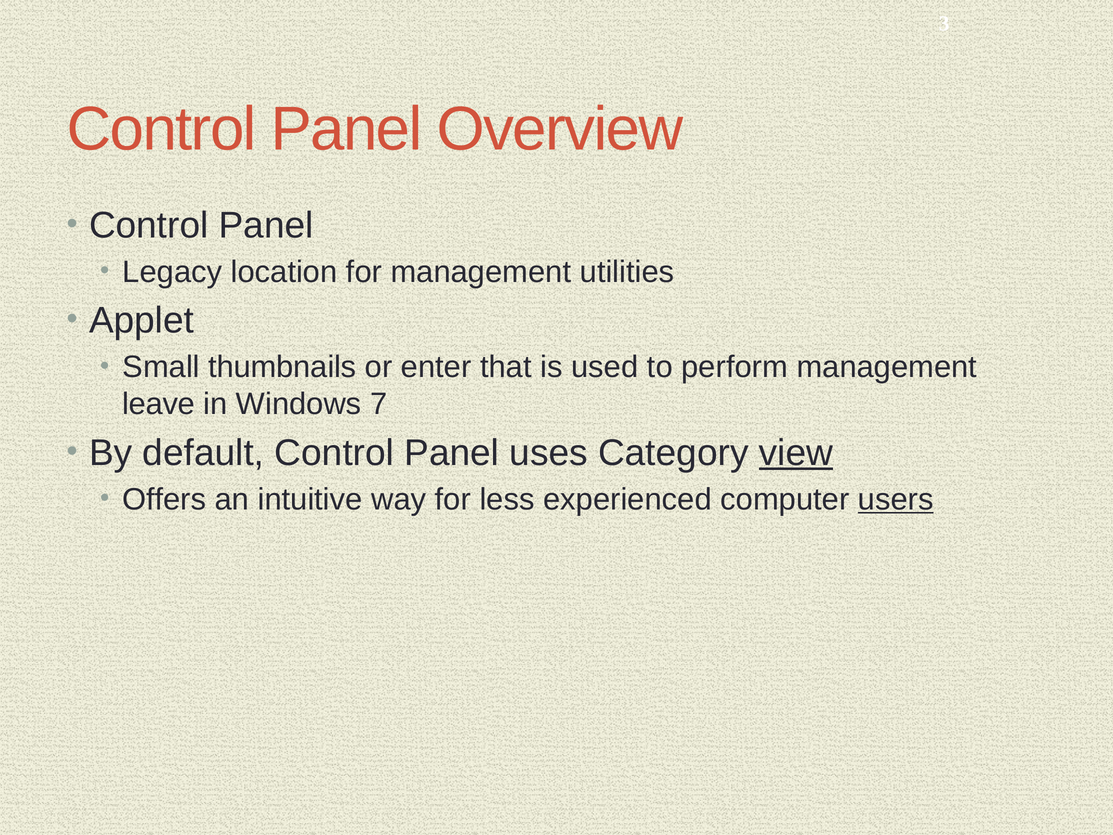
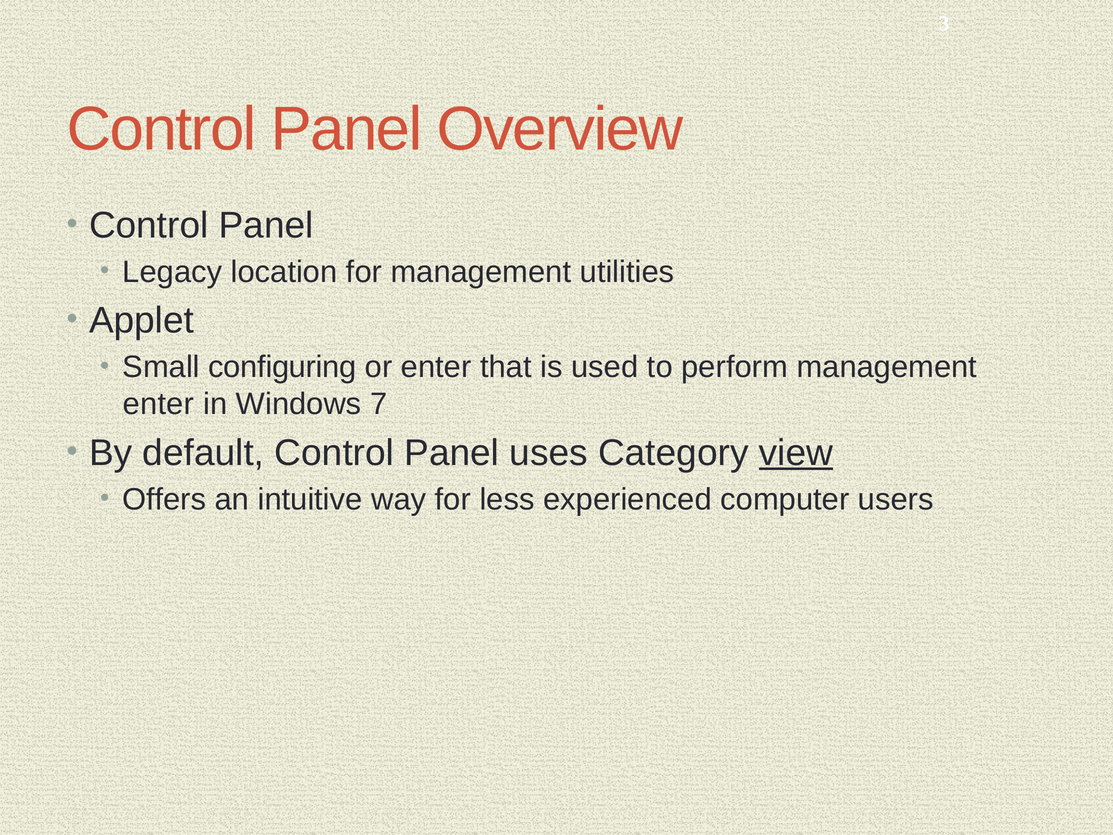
thumbnails: thumbnails -> configuring (282, 367)
leave: leave -> enter (158, 404)
users underline: present -> none (896, 499)
